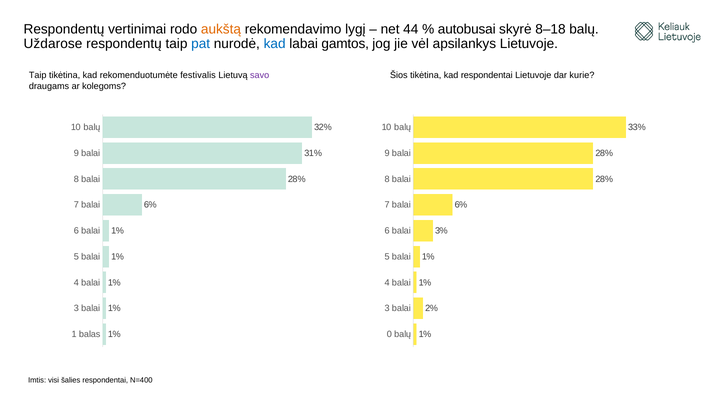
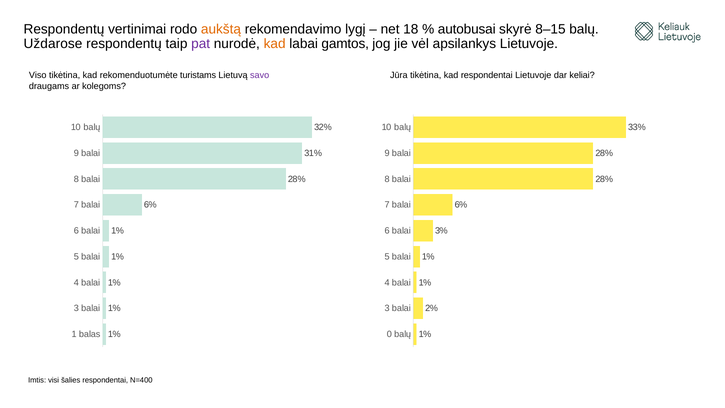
44: 44 -> 18 (411, 29)
8–18: 8–18 -> 8–15 (550, 29)
pat colour: blue -> purple (201, 44)
kad colour: blue -> orange (275, 44)
Taip: Taip -> Viso (38, 75)
festivalis: festivalis -> turistams (198, 75)
Šios: Šios -> Jūra (399, 75)
kurie: kurie -> keliai (582, 75)
